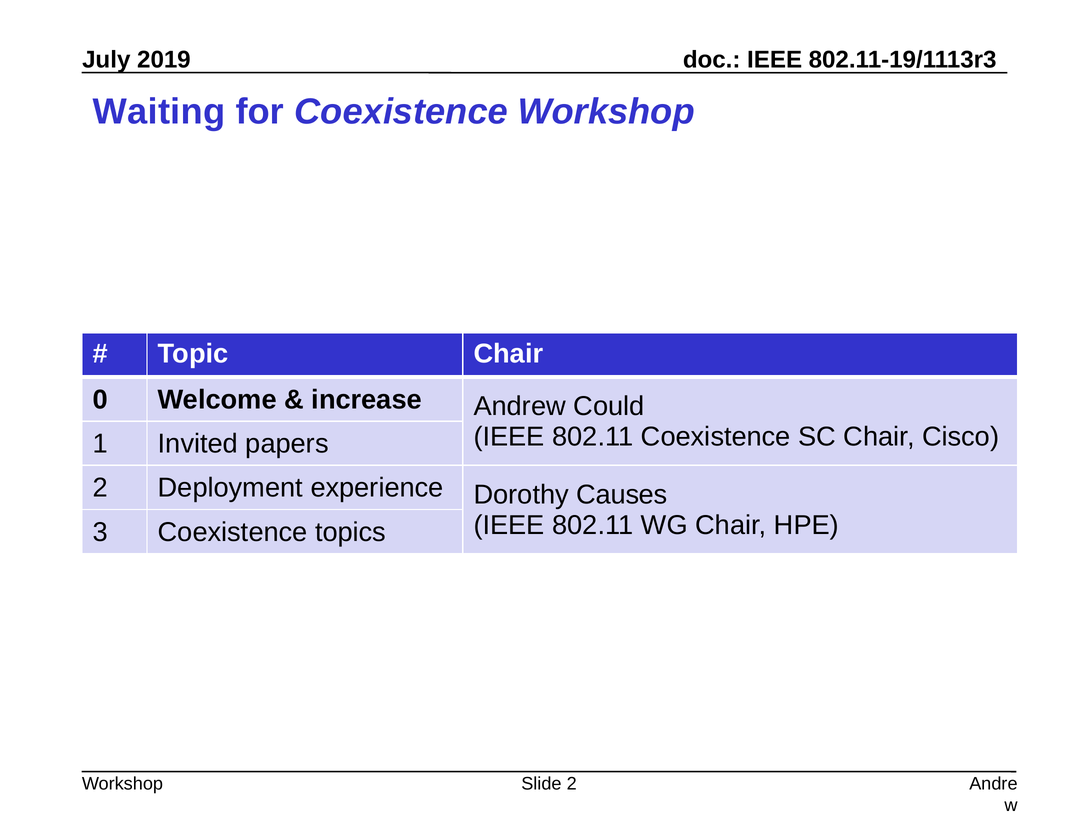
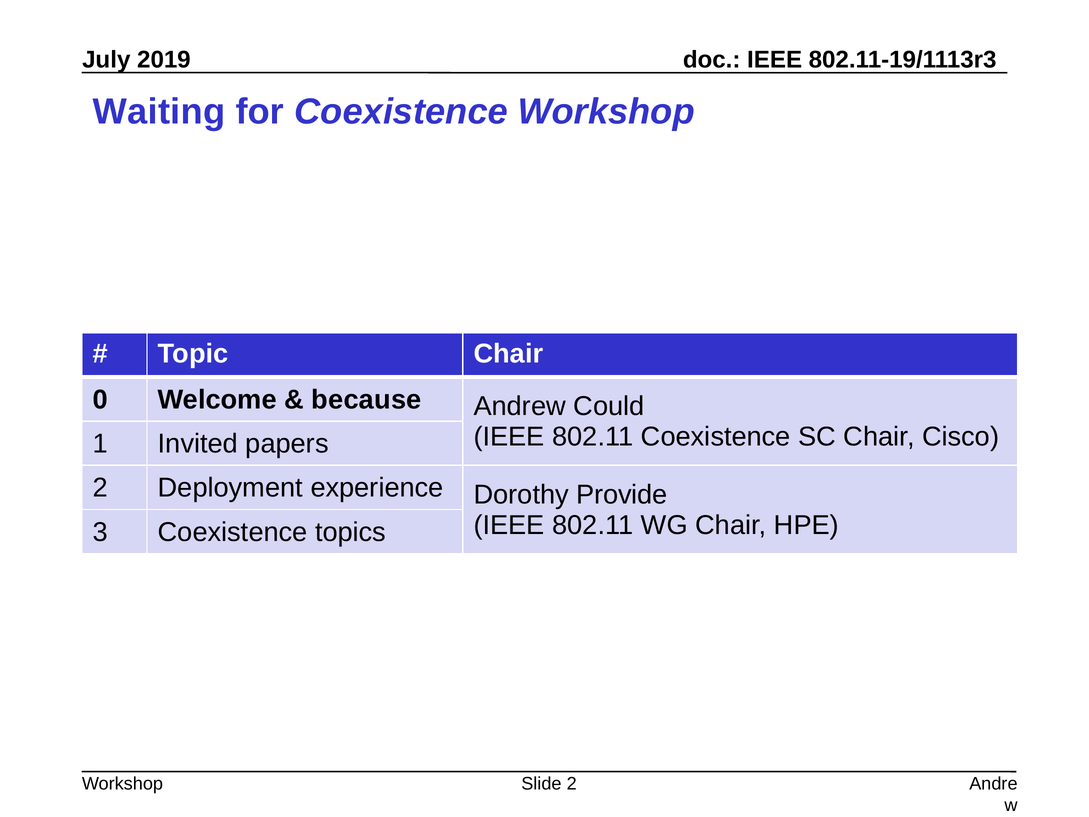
increase: increase -> because (367, 399)
Causes: Causes -> Provide (622, 495)
